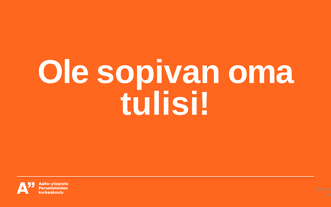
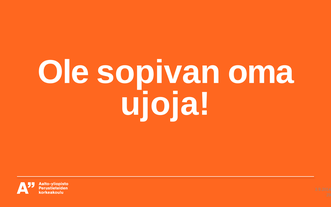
tulisi: tulisi -> ujoja (165, 104)
